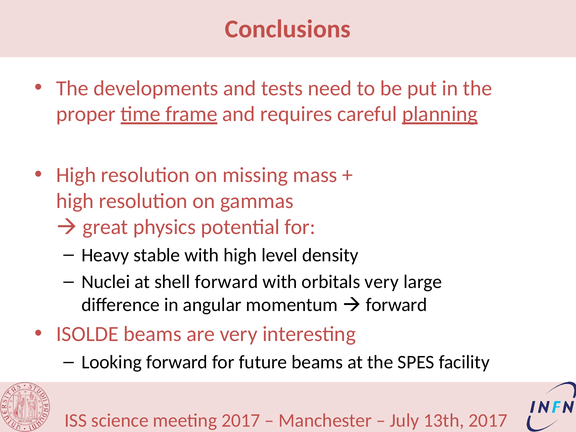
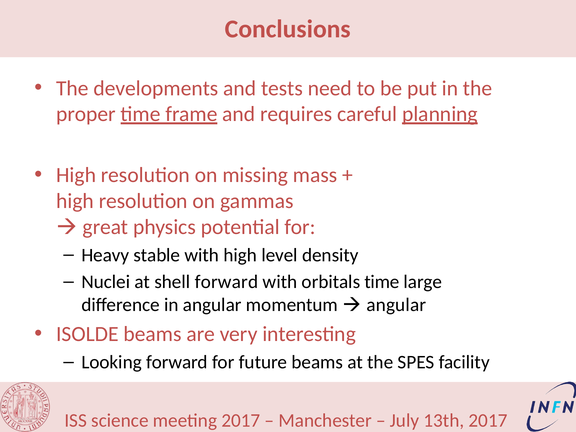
orbitals very: very -> time (382, 282)
forward: forward -> angular (396, 305)
